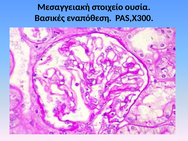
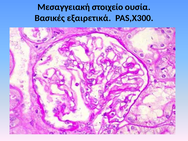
εναπόθεση: εναπόθεση -> εξαιρετικά (89, 18)
